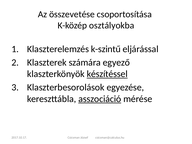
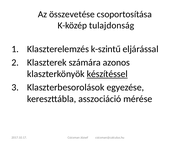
osztályokba: osztályokba -> tulajdonság (112, 25)
egyező: egyező -> azonos (116, 62)
asszociáció underline: present -> none (100, 99)
